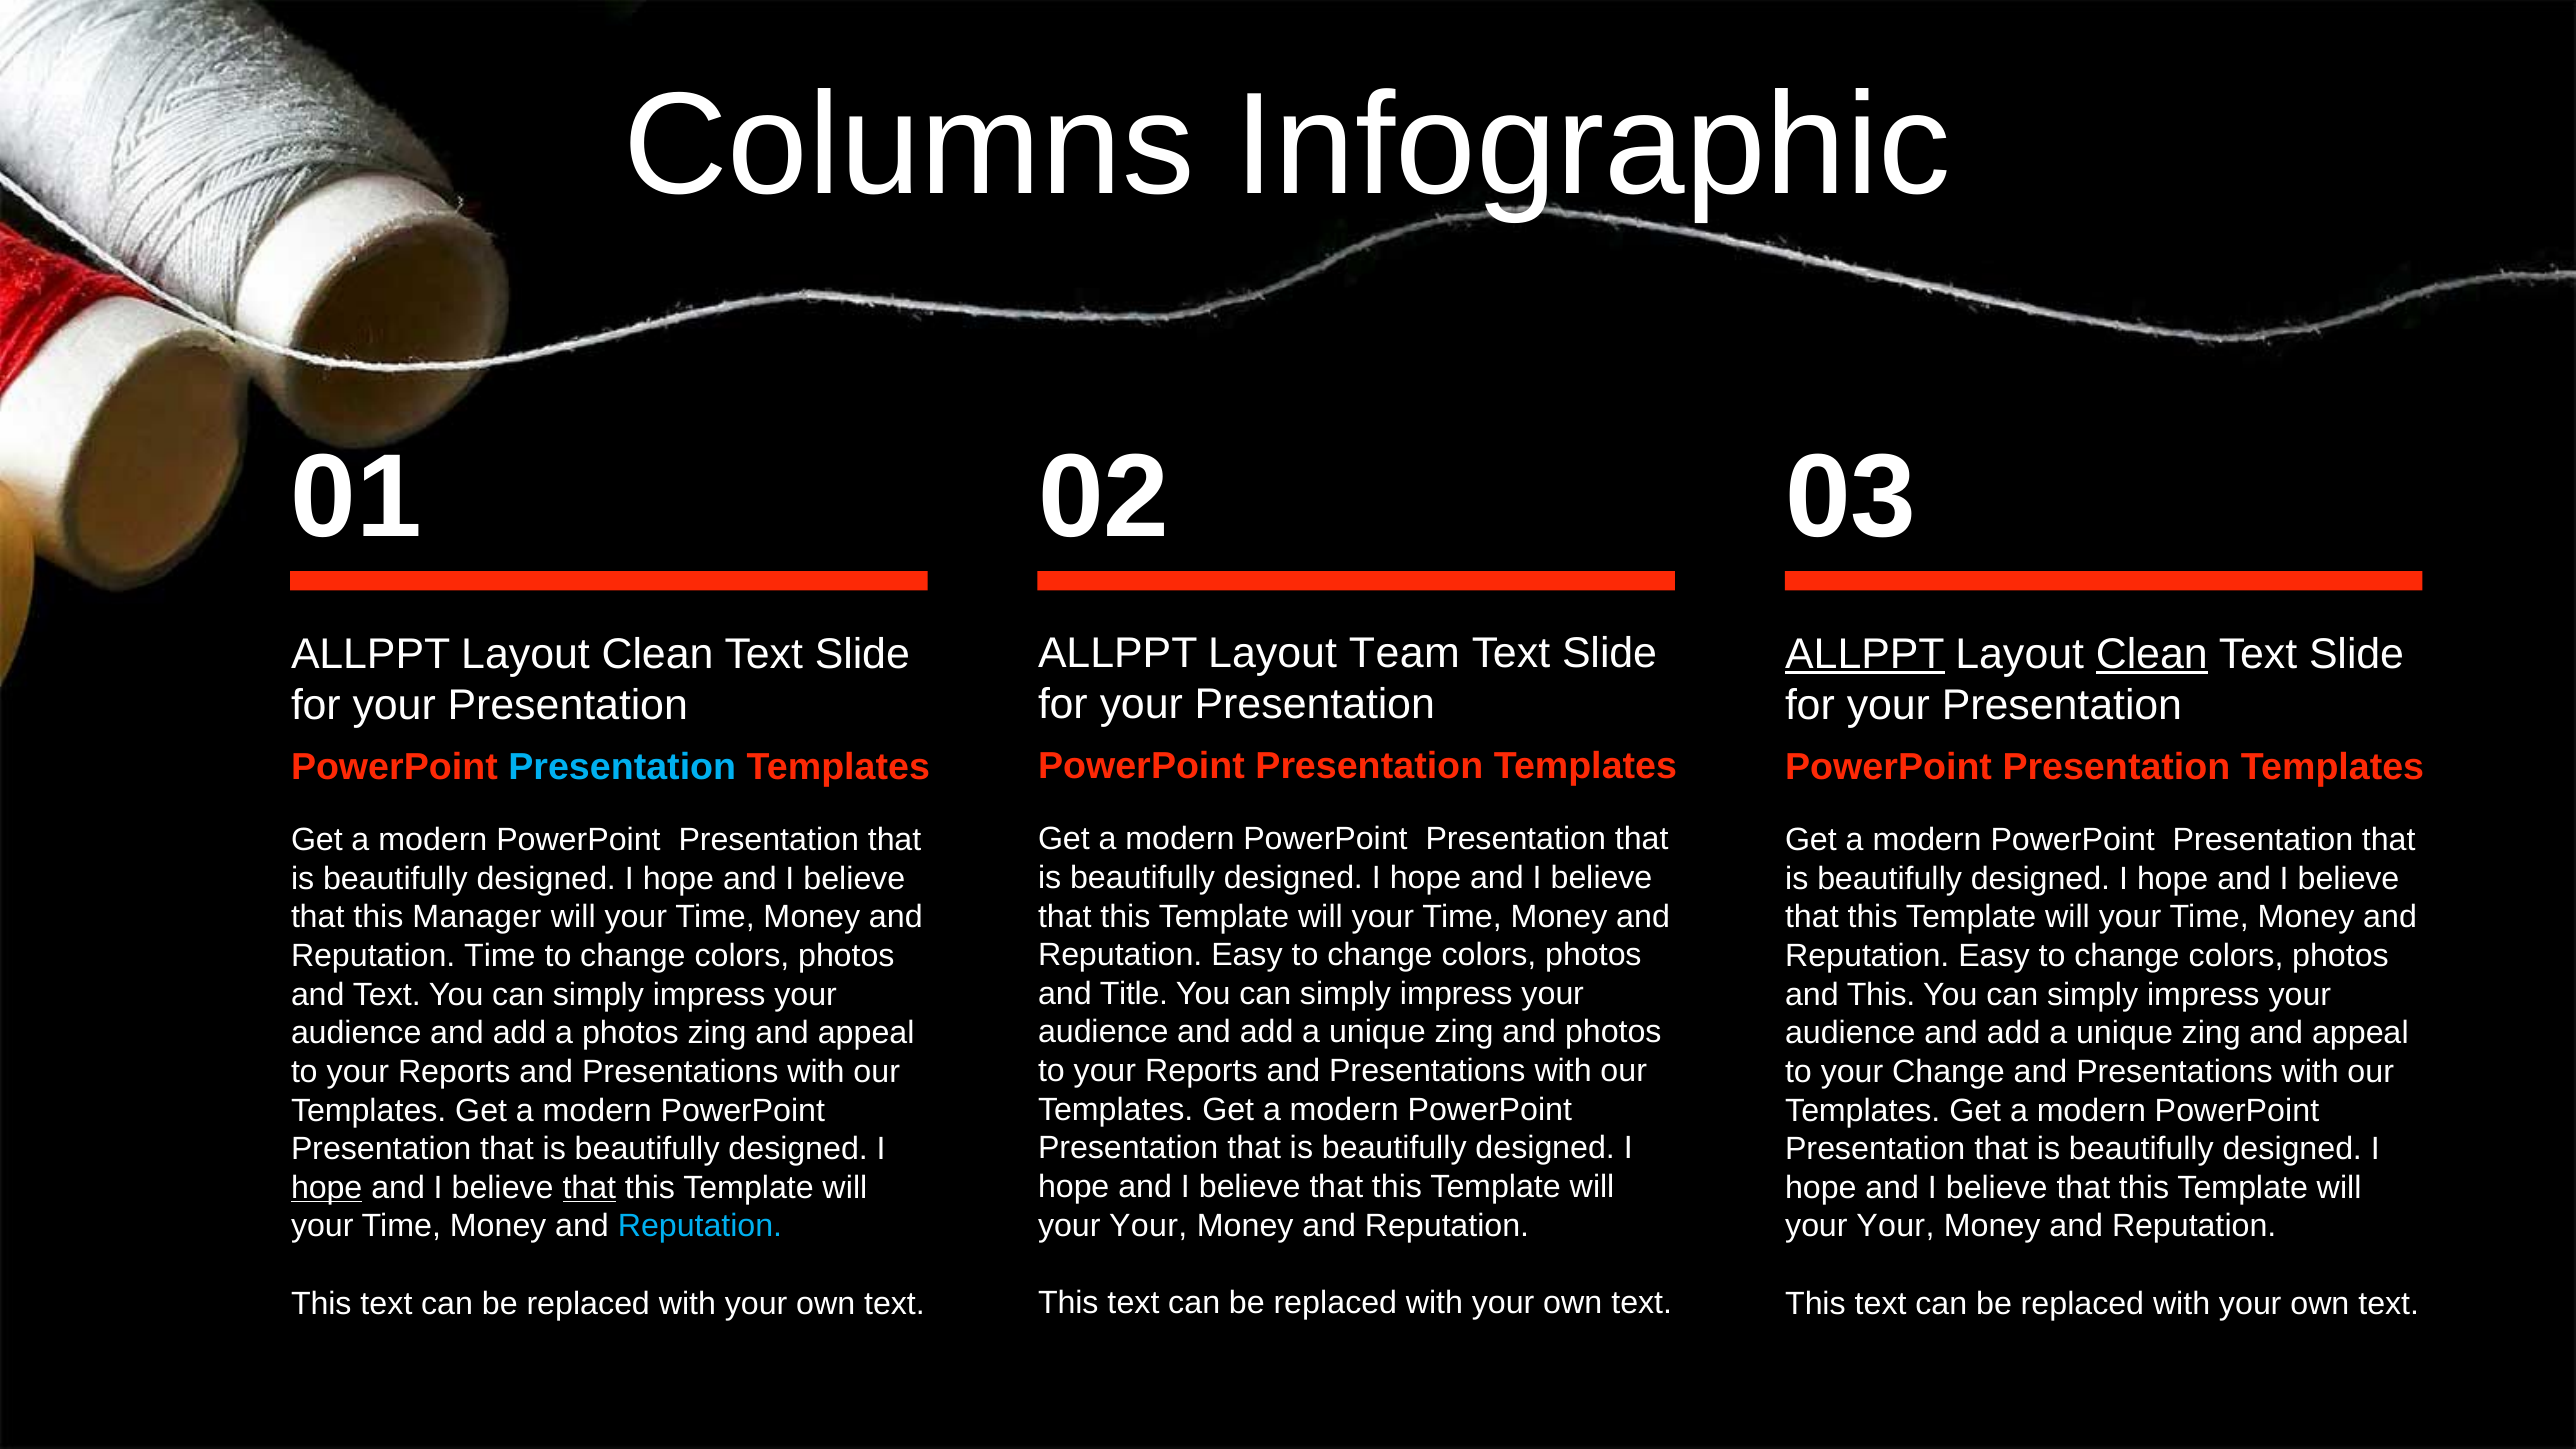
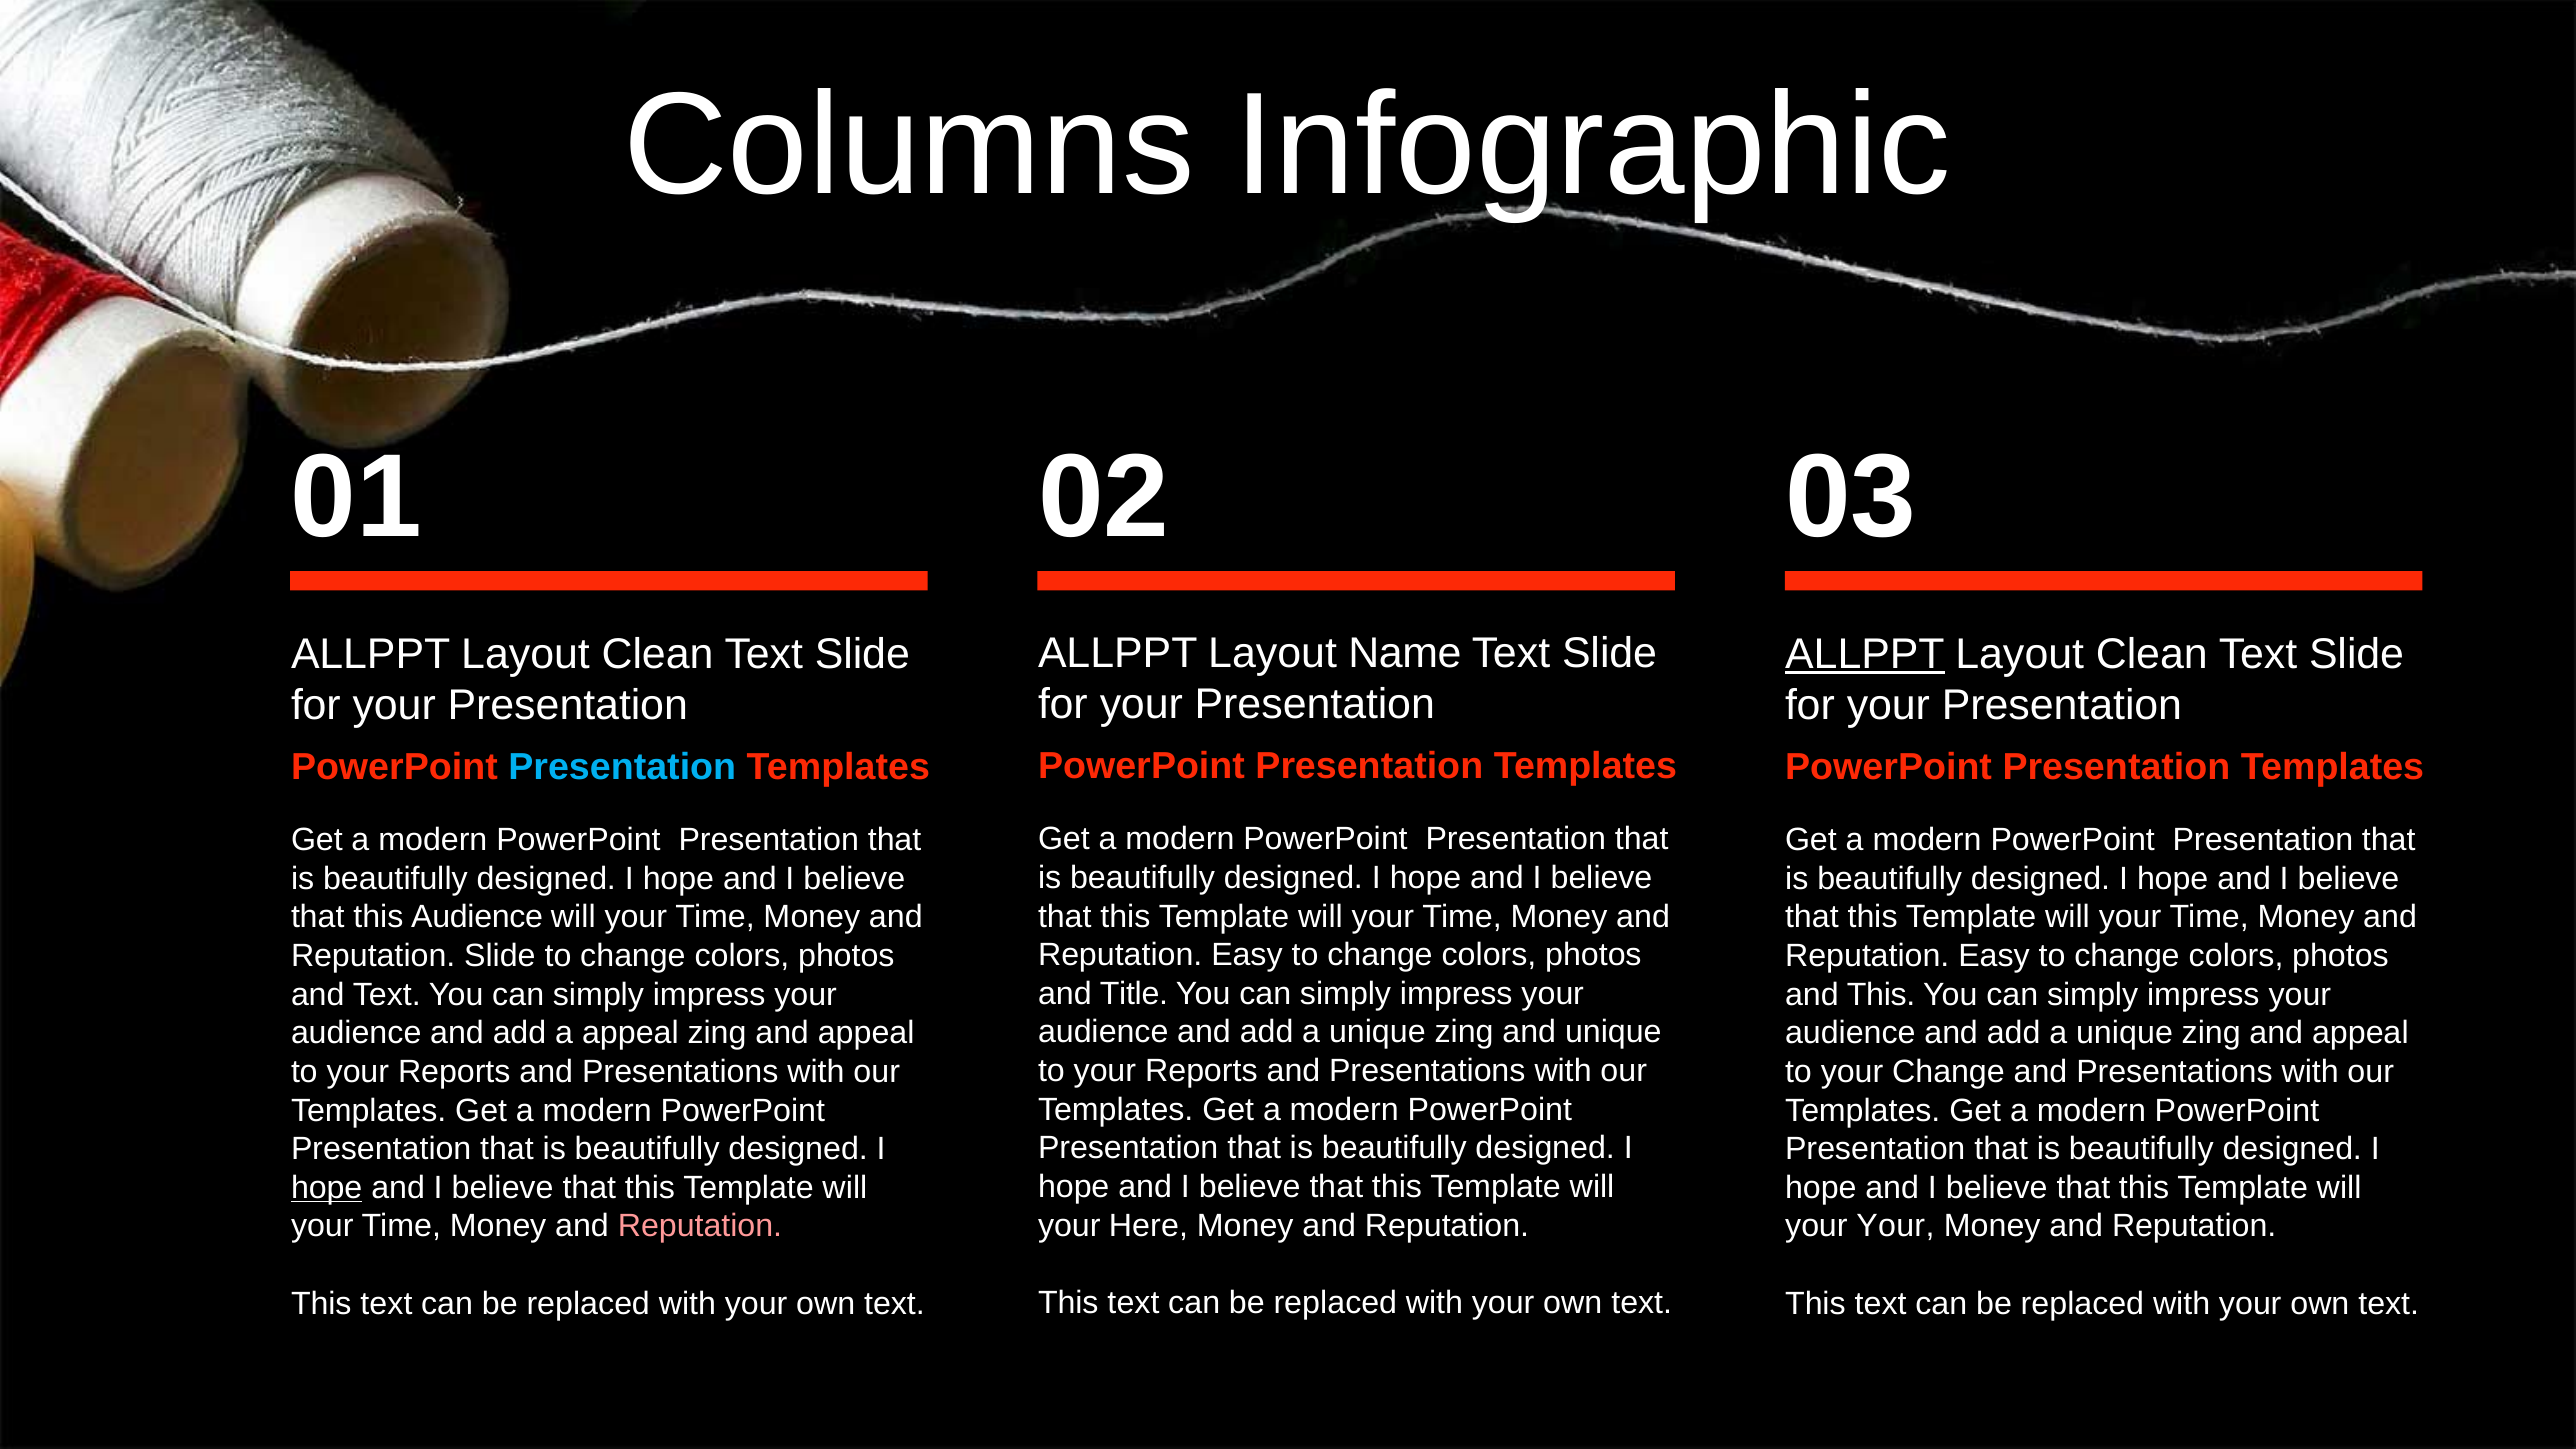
Team: Team -> Name (1405, 653)
Clean underline: present -> none (2152, 654)
this Manager: Manager -> Audience (477, 917)
Reputation Time: Time -> Slide (500, 956)
and photos: photos -> unique (1613, 1032)
a photos: photos -> appeal (630, 1033)
that underline: present -> none (589, 1188)
Your: Your -> Here (1148, 1226)
Reputation colour: light blue -> pink (700, 1226)
